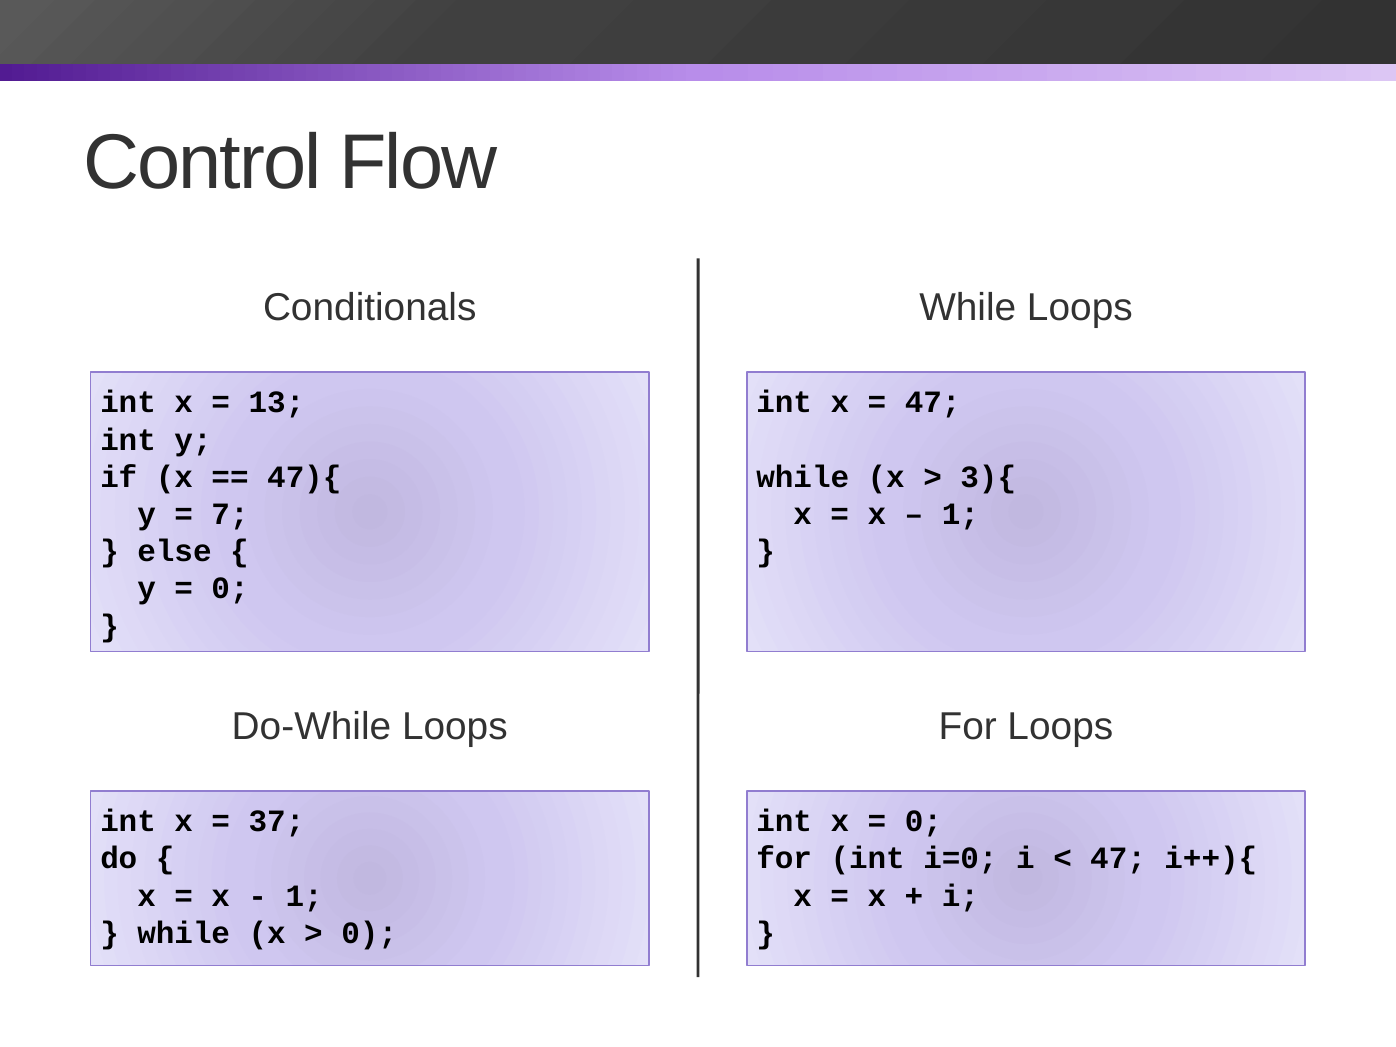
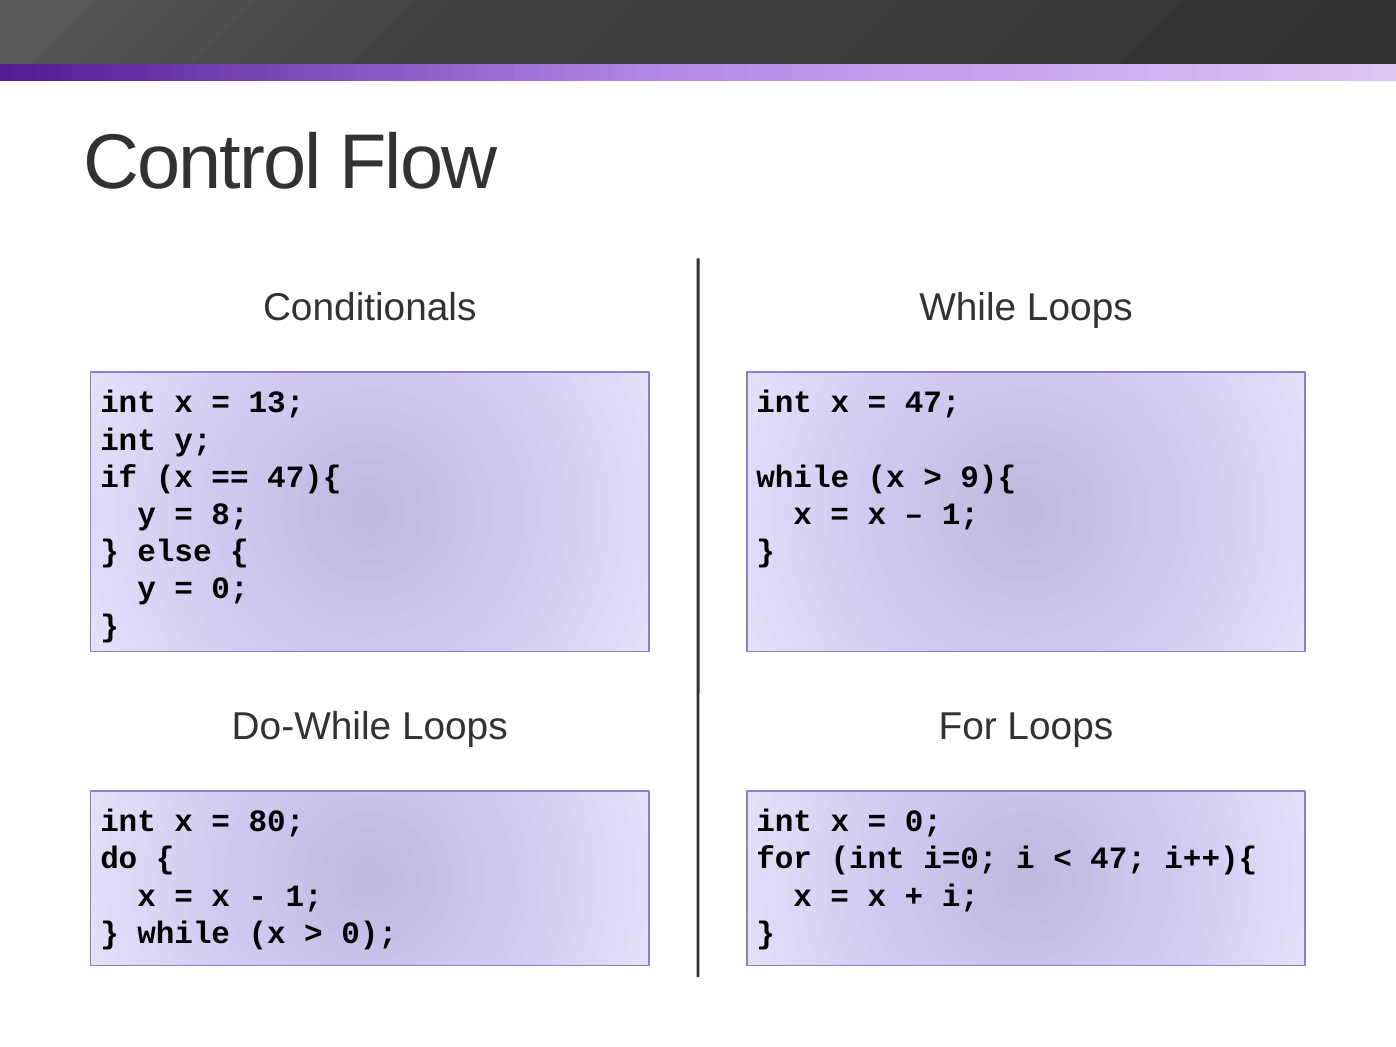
3){: 3){ -> 9){ (988, 477)
7: 7 -> 8 (230, 514)
37: 37 -> 80 (277, 821)
